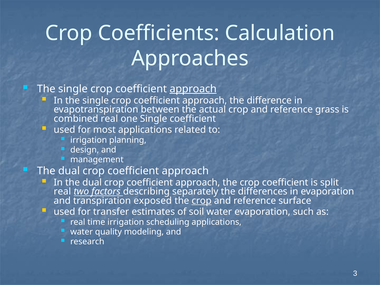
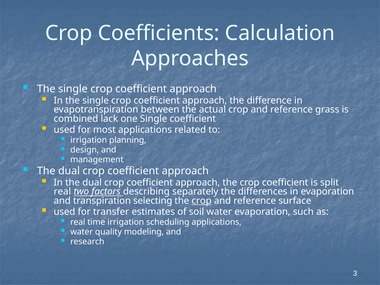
approach underline: present -> none (193, 89)
combined real: real -> lack (109, 119)
exposed: exposed -> selecting (153, 201)
